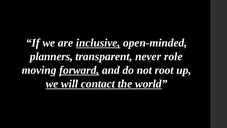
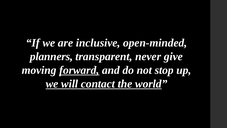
inclusive underline: present -> none (98, 43)
role: role -> give (173, 56)
root: root -> stop (164, 70)
